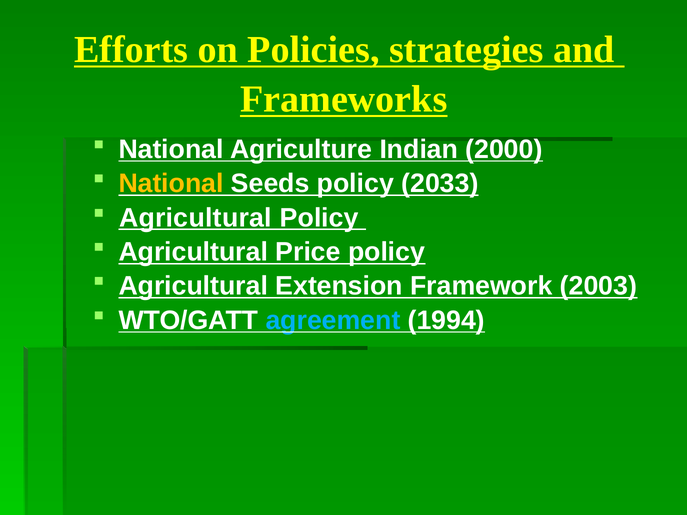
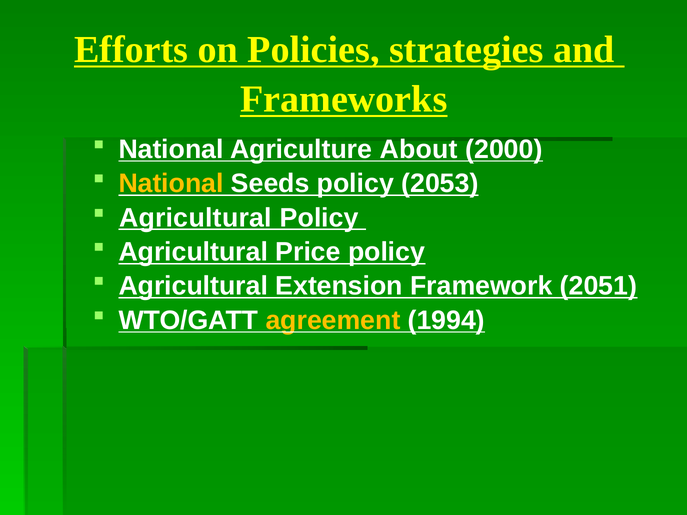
Indian: Indian -> About (419, 149)
2033: 2033 -> 2053 (440, 184)
2003: 2003 -> 2051 (598, 286)
agreement colour: light blue -> yellow (333, 320)
